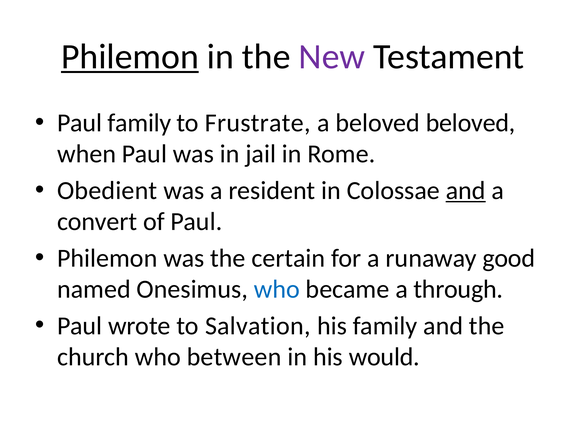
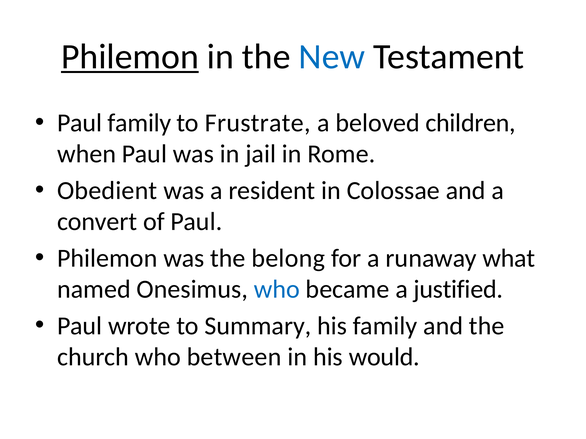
New colour: purple -> blue (332, 57)
beloved beloved: beloved -> children (471, 123)
and underline: present -> none (466, 191)
certain: certain -> belong (288, 258)
good: good -> what (509, 258)
through: through -> justified (458, 290)
Salvation: Salvation -> Summary (258, 326)
